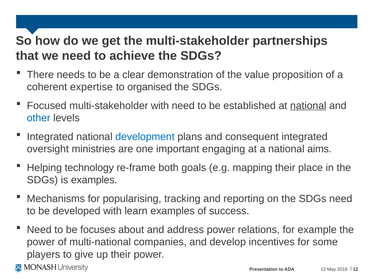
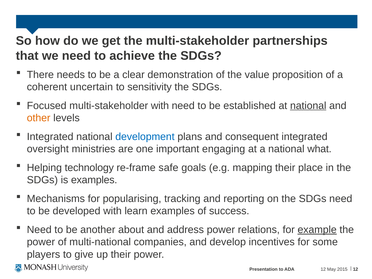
expertise: expertise -> uncertain (91, 87)
organised: organised -> sensitivity (150, 87)
other colour: blue -> orange (39, 118)
aims: aims -> what (319, 149)
both: both -> safe (168, 168)
focuses: focuses -> another (98, 230)
example underline: none -> present (317, 230)
